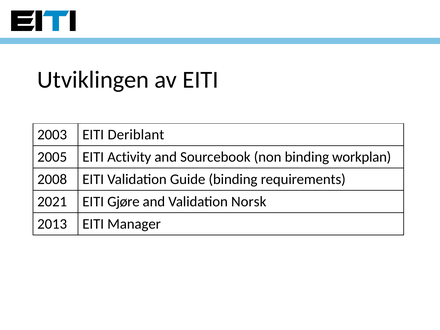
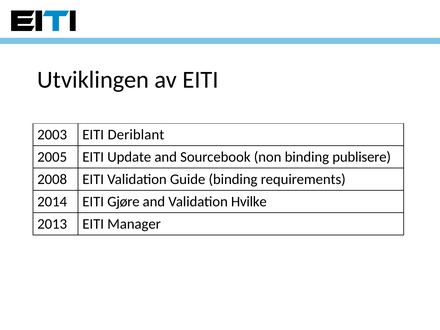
Activity: Activity -> Update (129, 157)
workplan: workplan -> publisere (362, 157)
2021: 2021 -> 2014 (52, 202)
Norsk: Norsk -> Hvilke (249, 202)
